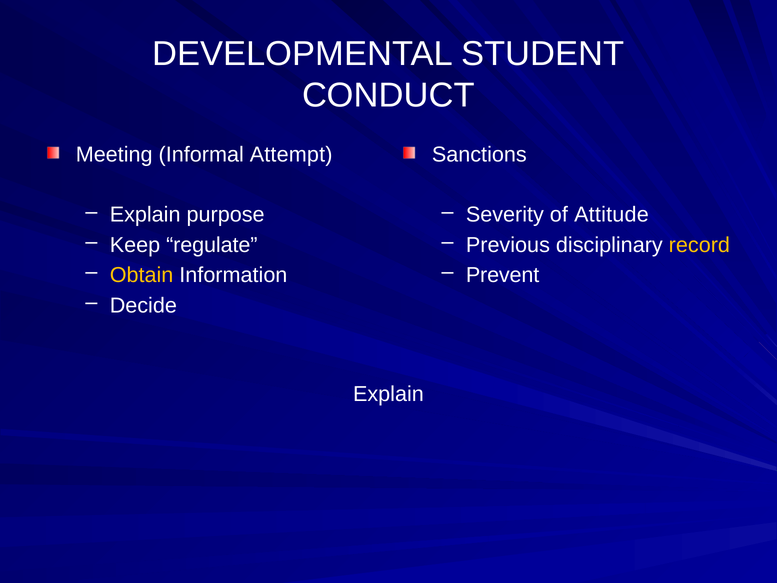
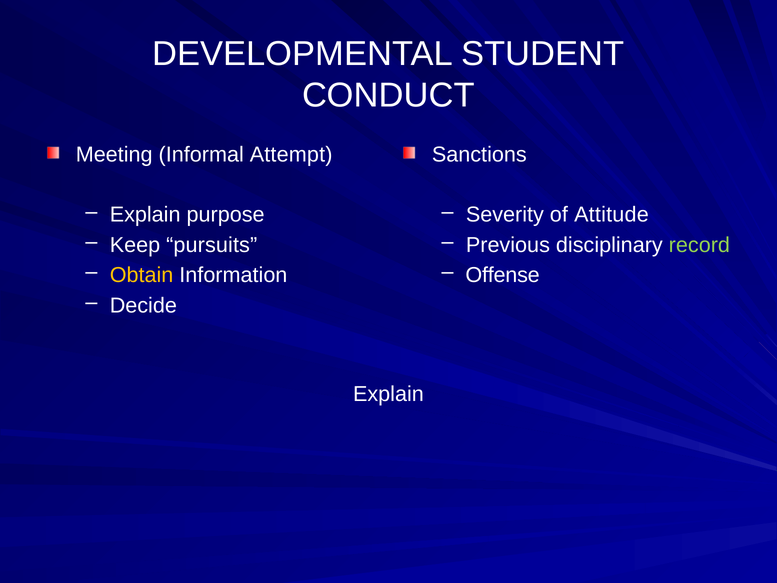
regulate: regulate -> pursuits (212, 245)
record colour: yellow -> light green (699, 245)
Prevent: Prevent -> Offense (503, 275)
